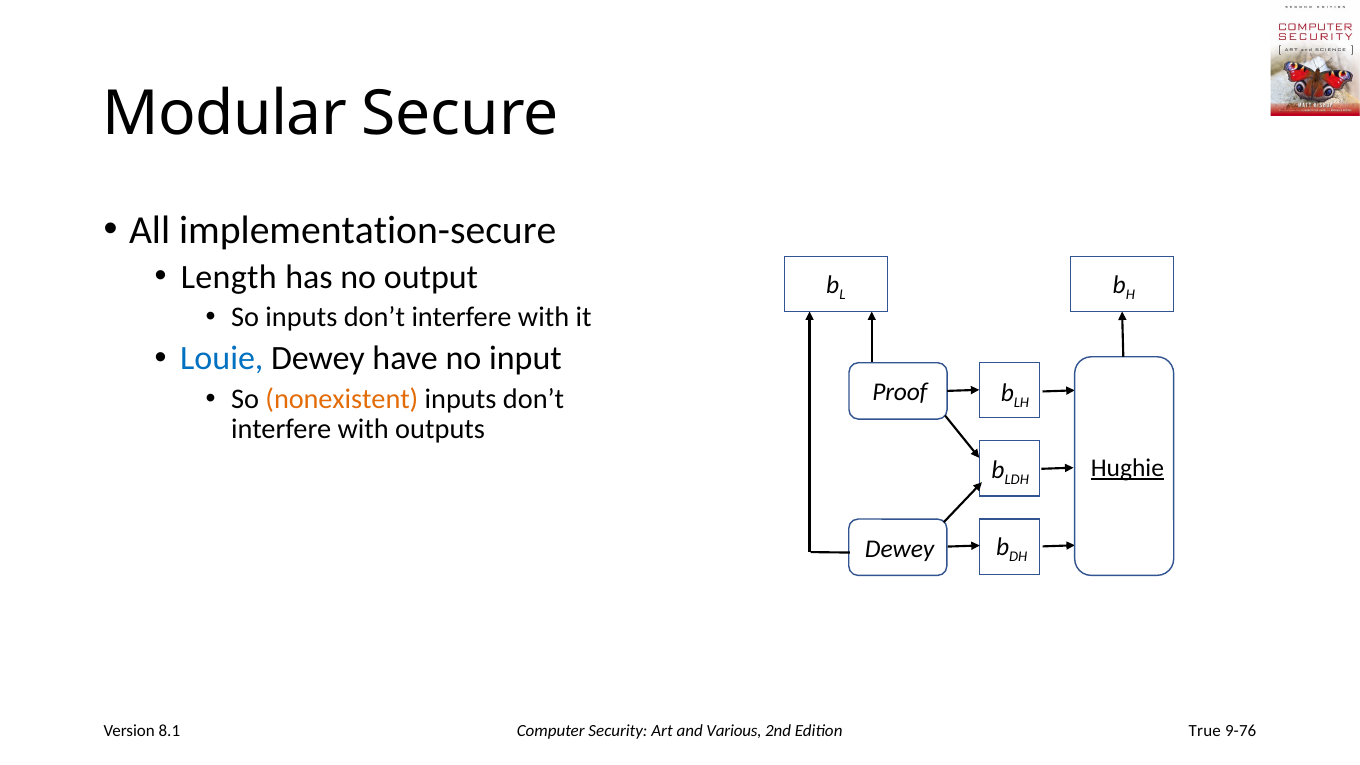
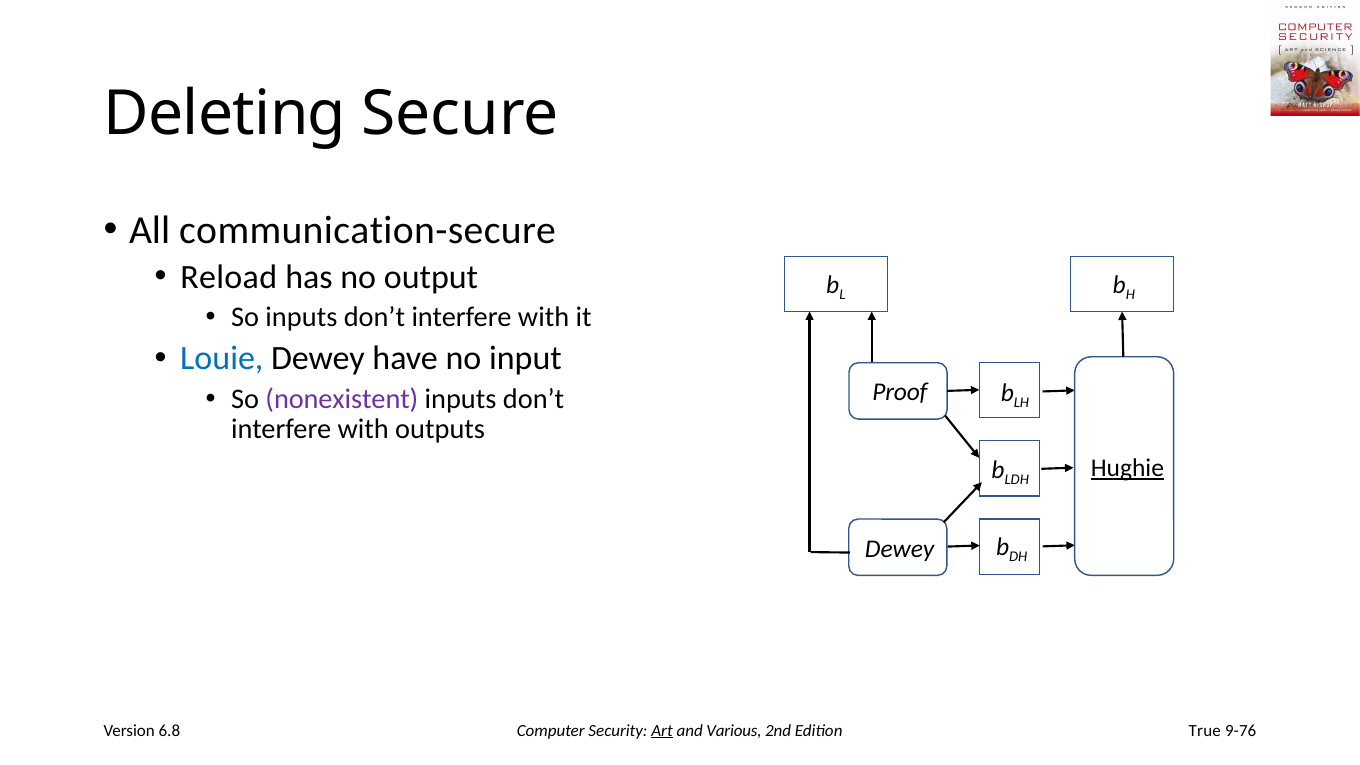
Modular: Modular -> Deleting (225, 114)
implementation-secure: implementation-secure -> communication-secure (368, 230)
Length: Length -> Reload (229, 277)
nonexistent colour: orange -> purple (342, 399)
8.1: 8.1 -> 6.8 (169, 731)
Art underline: none -> present (662, 731)
